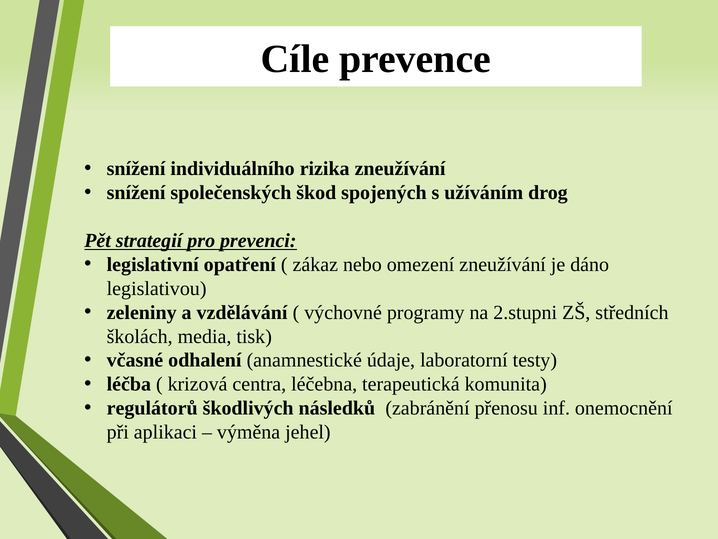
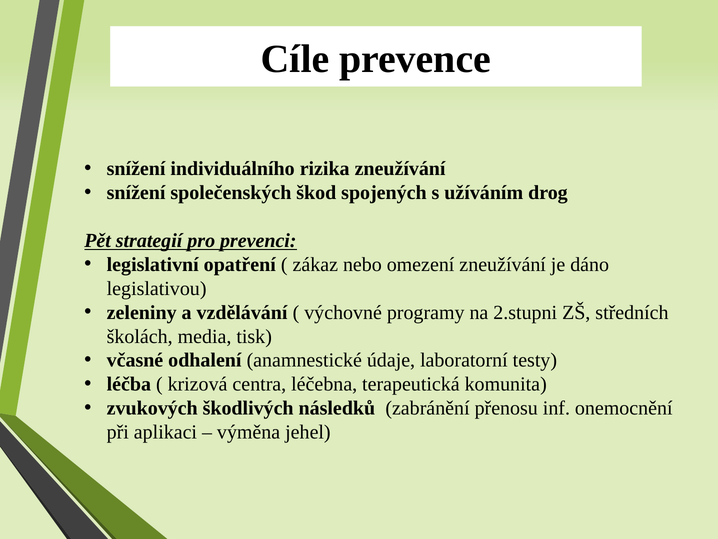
regulátorů: regulátorů -> zvukových (152, 408)
